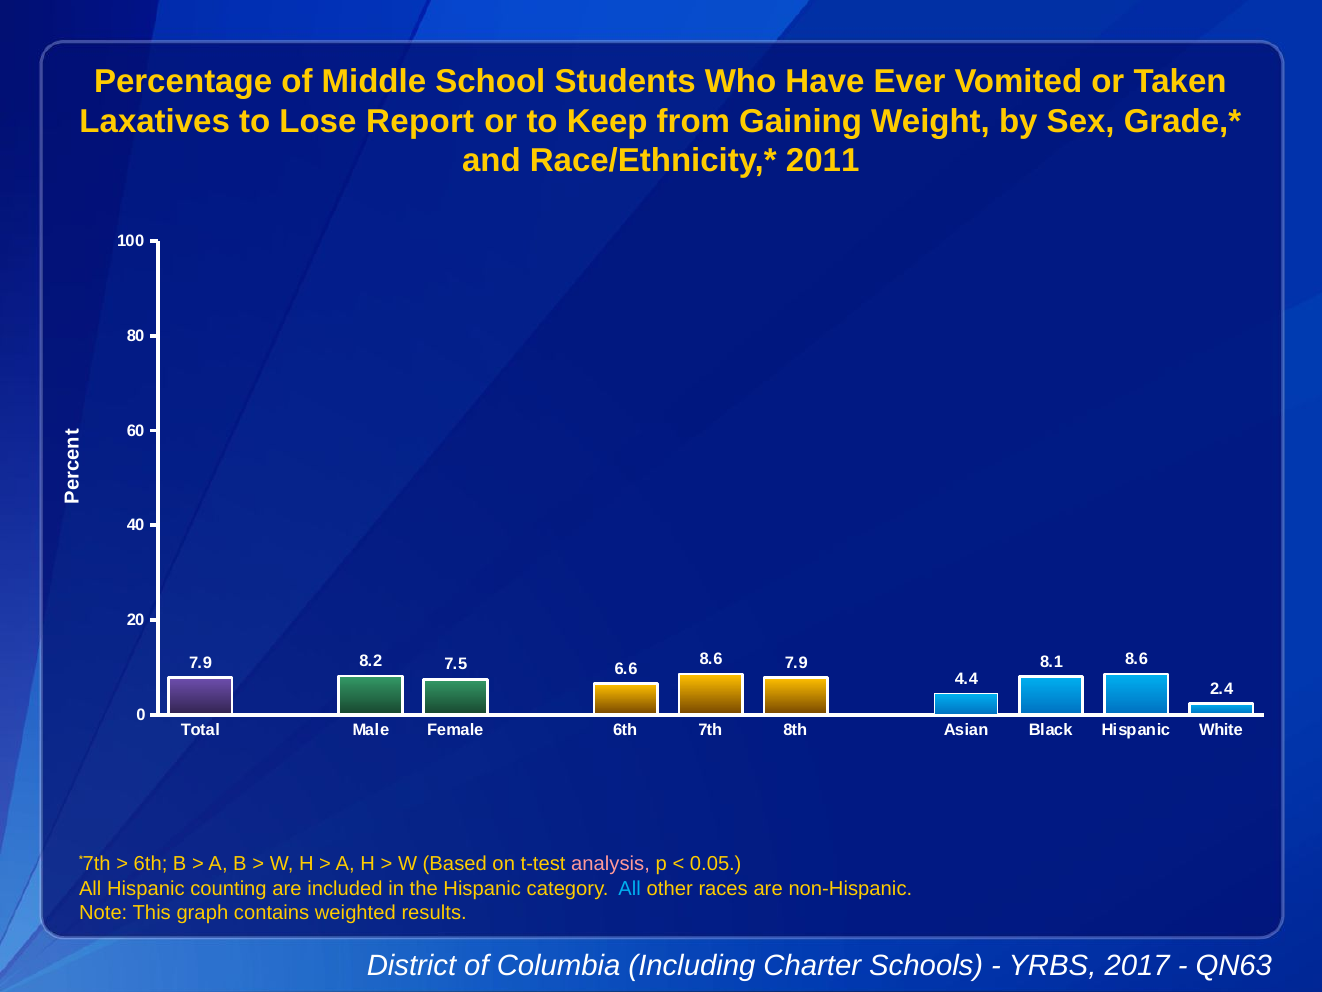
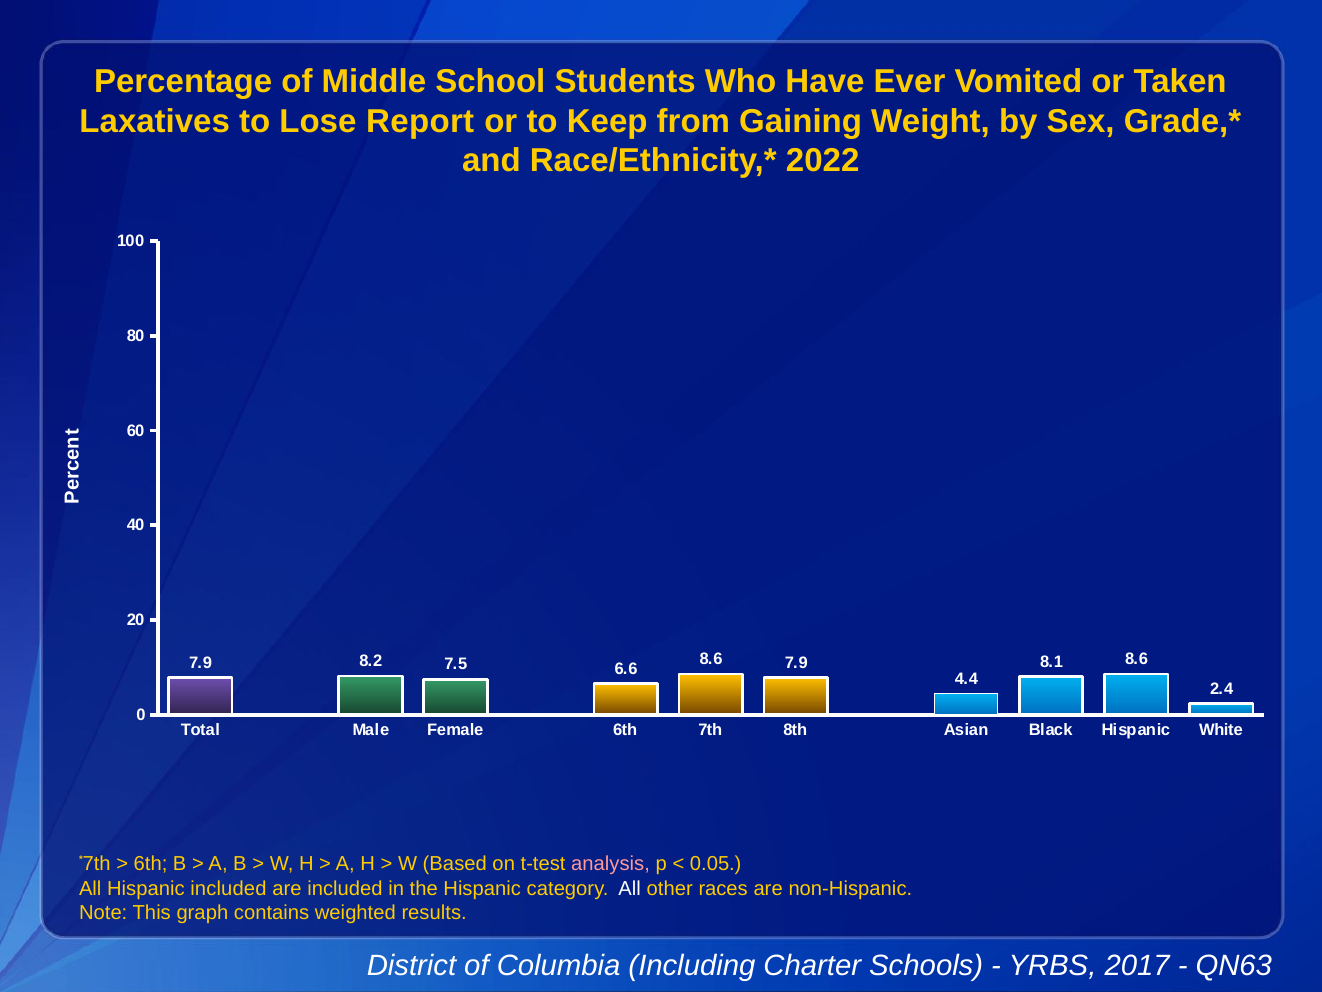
2011: 2011 -> 2022 (823, 161)
Hispanic counting: counting -> included (228, 888)
All colour: light blue -> white (630, 888)
